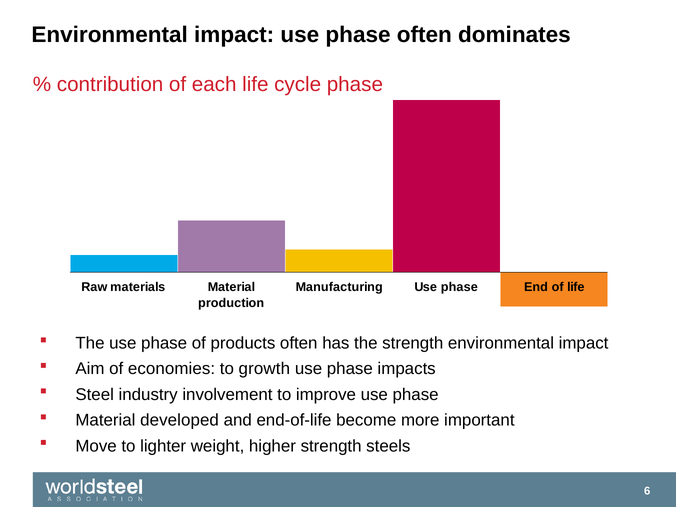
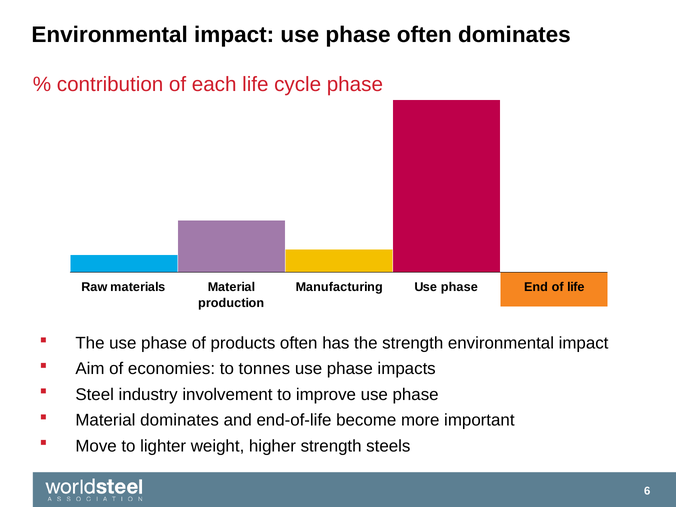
growth: growth -> tonnes (264, 369)
Material developed: developed -> dominates (180, 420)
